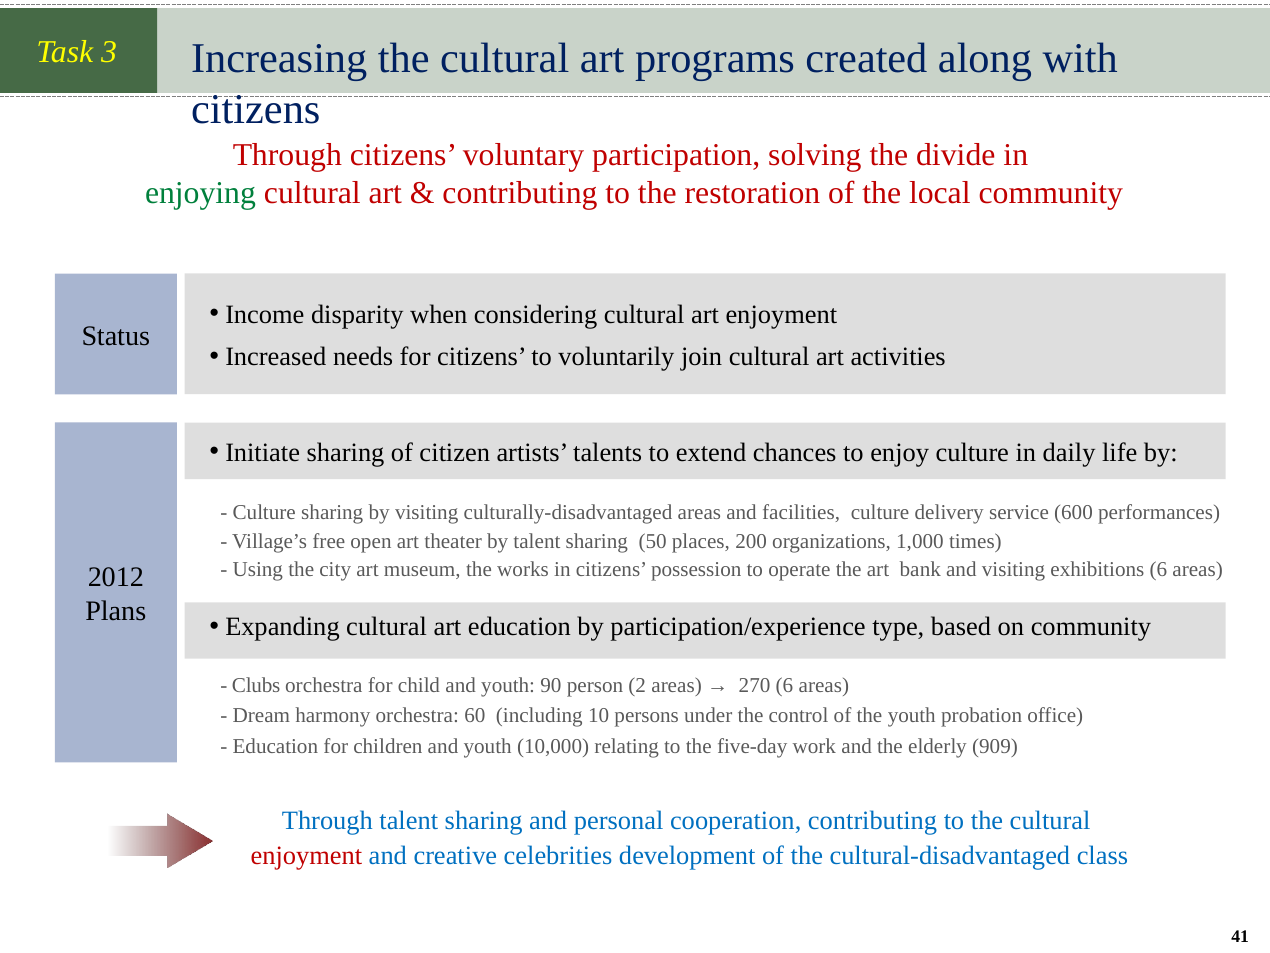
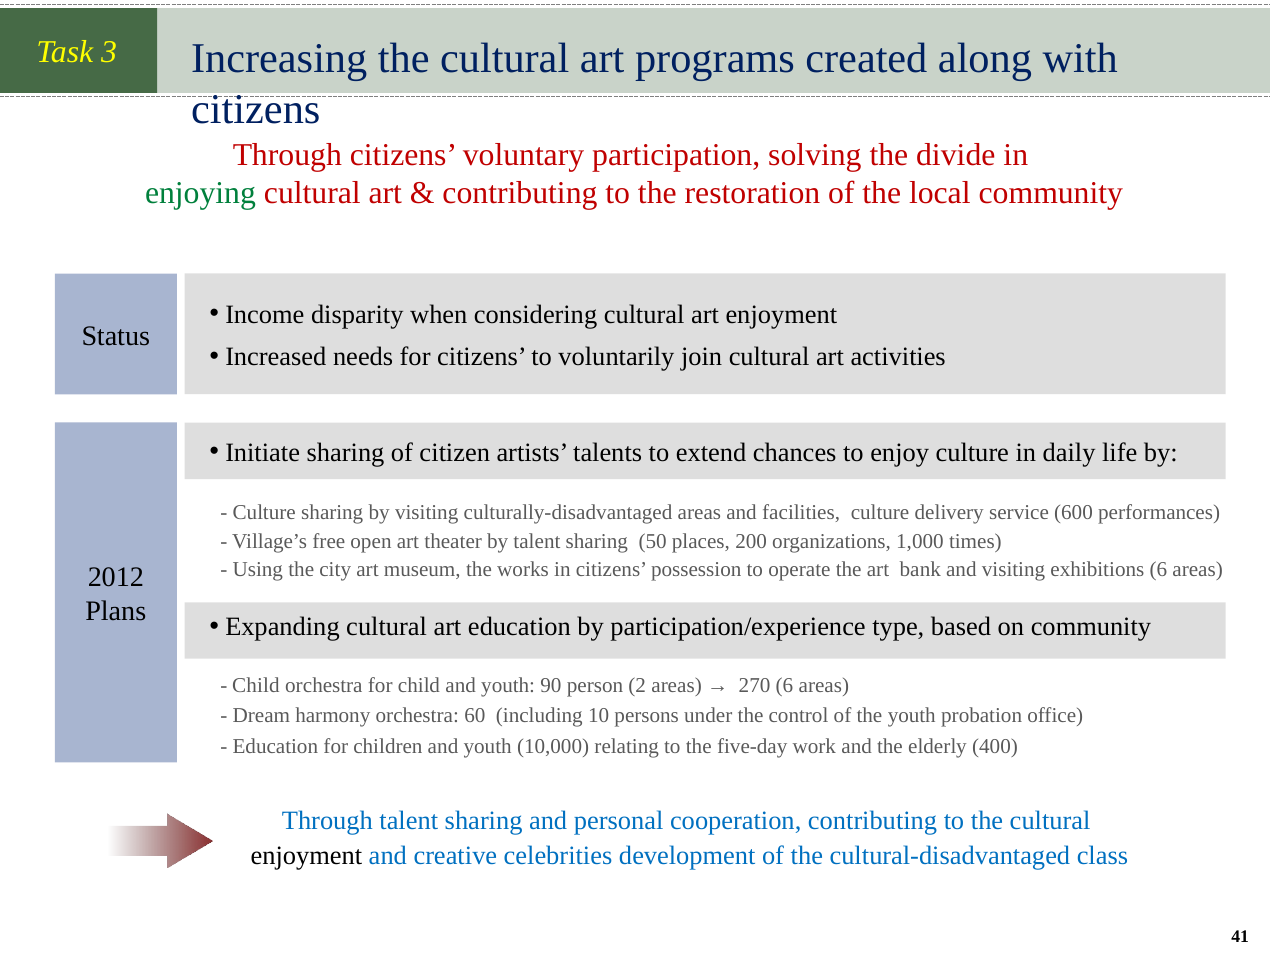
Clubs: Clubs -> Child (256, 685)
909: 909 -> 400 (995, 746)
enjoyment colour: red -> black (306, 856)
